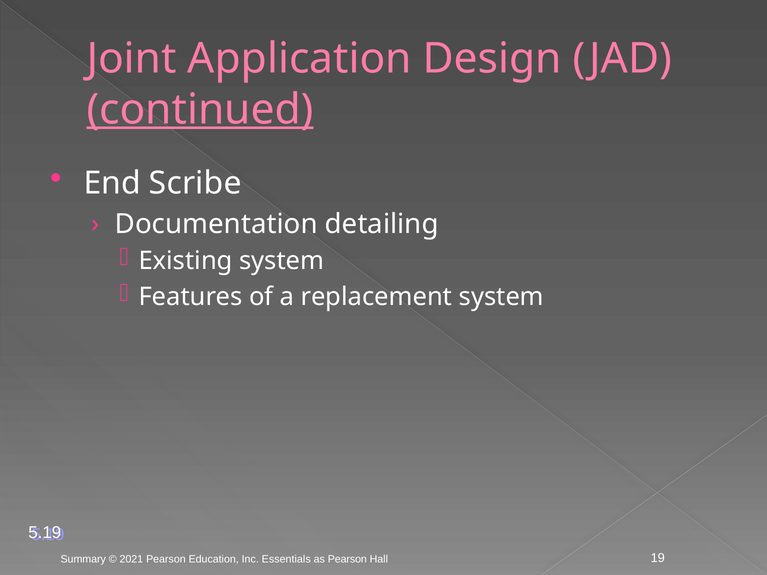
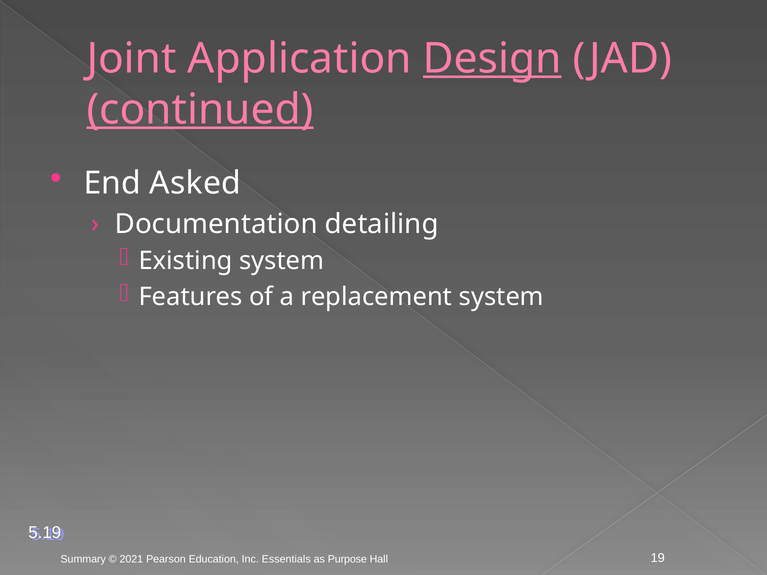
Design underline: none -> present (492, 59)
Scribe: Scribe -> Asked (195, 183)
as Pearson: Pearson -> Purpose (347, 559)
